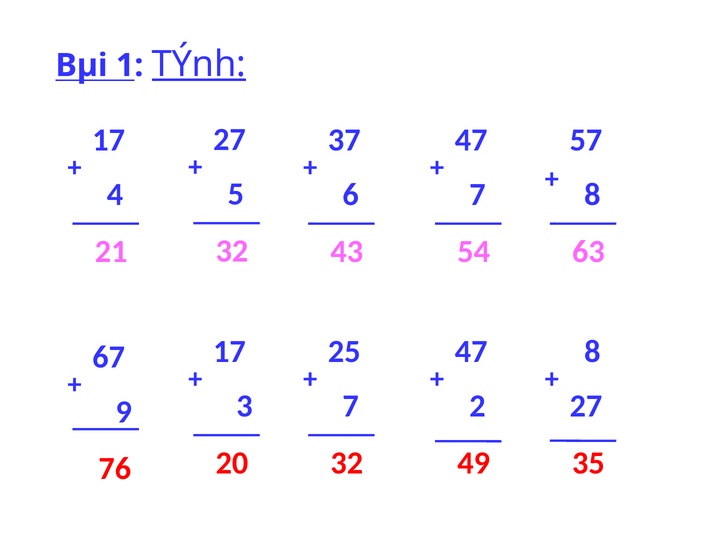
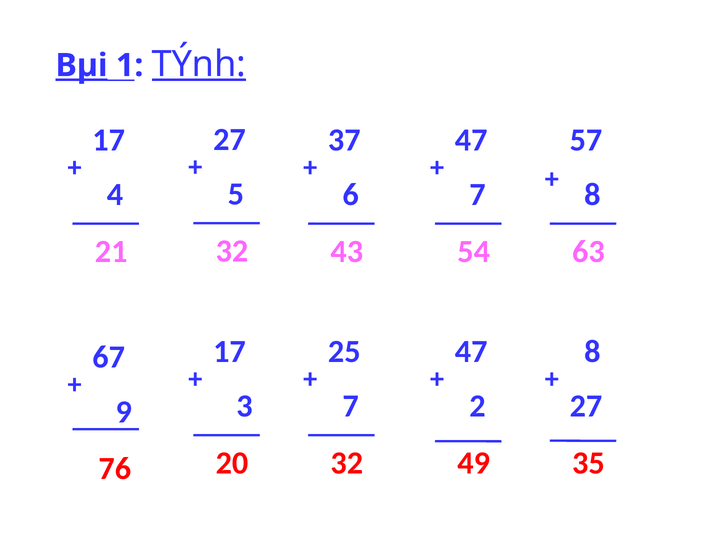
Bµi underline: none -> present (81, 65)
